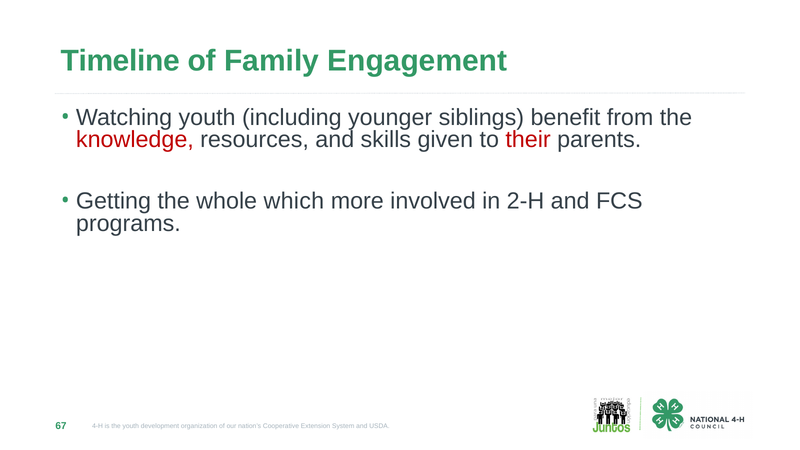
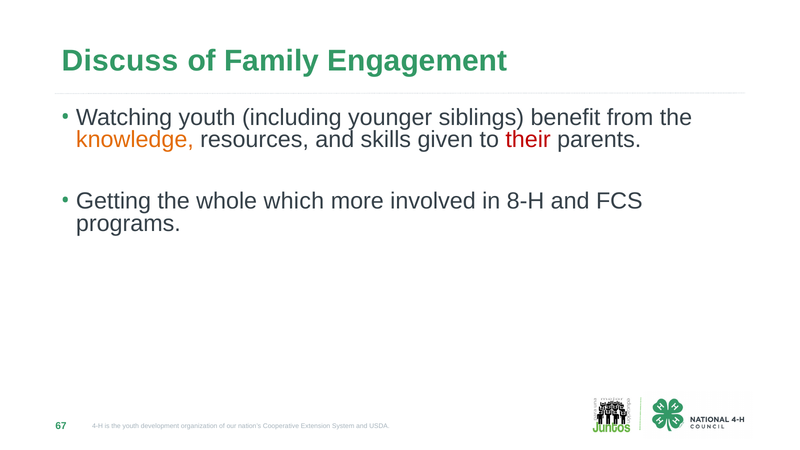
Timeline: Timeline -> Discuss (120, 61)
knowledge colour: red -> orange (135, 140)
2-H: 2-H -> 8-H (525, 201)
